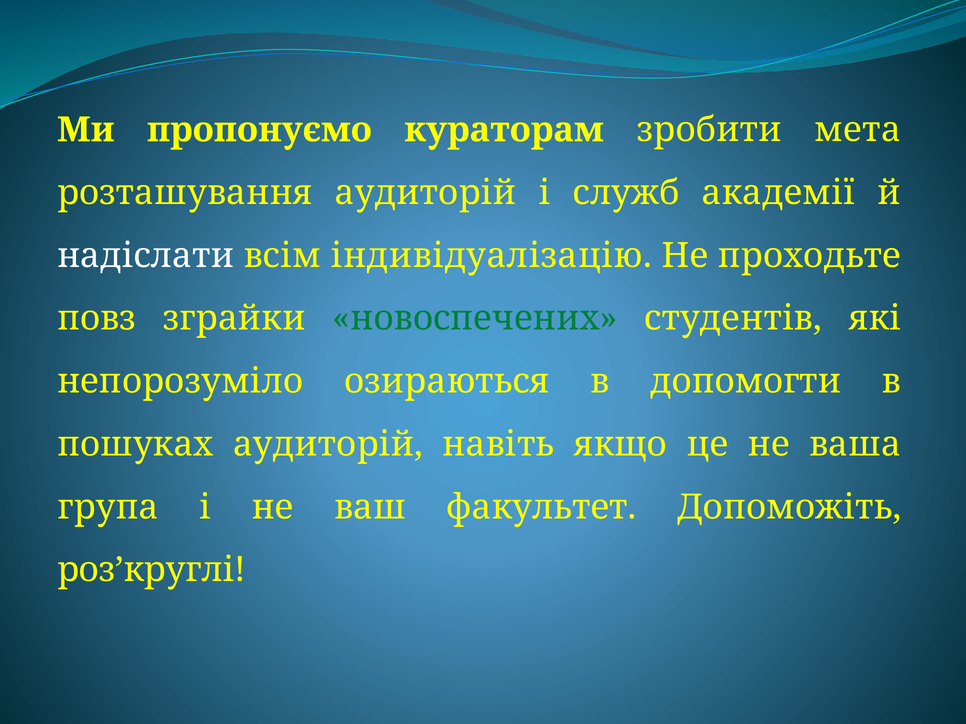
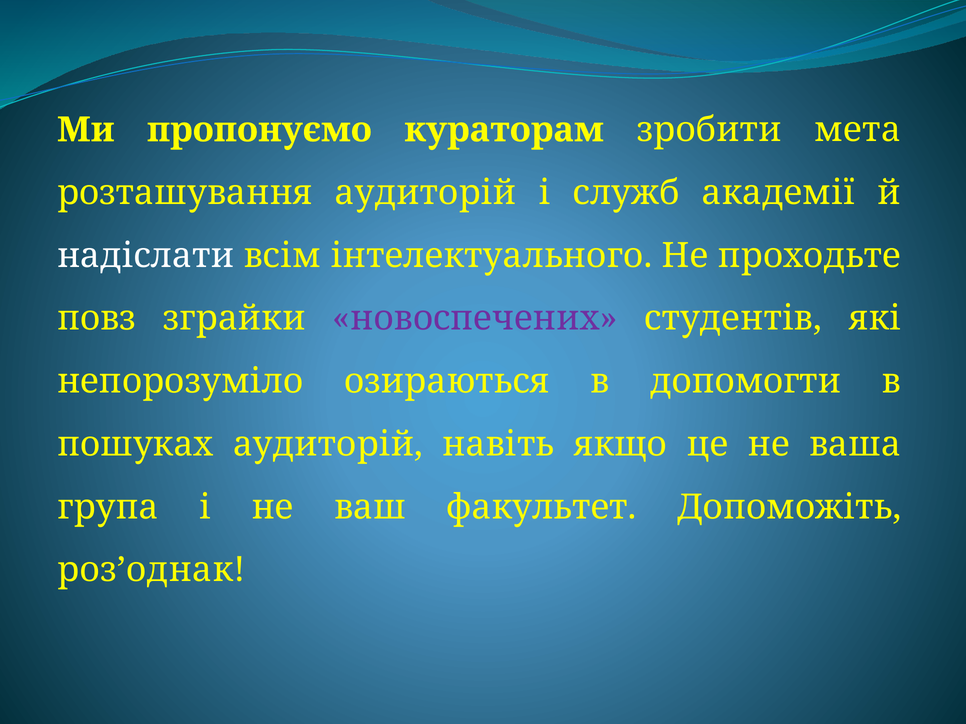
індивідуалізацію: індивідуалізацію -> інтелектуального (491, 256)
новоспечених colour: green -> purple (475, 319)
роз’круглі: роз’круглі -> роз’однак (151, 570)
